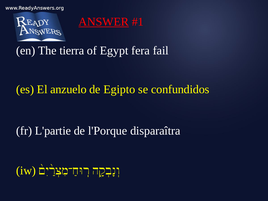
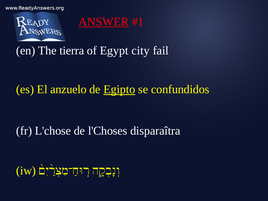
fera: fera -> city (141, 51)
Egipto underline: none -> present (119, 89)
L'partie: L'partie -> L'chose (53, 131)
l'Porque: l'Porque -> l'Choses (108, 131)
